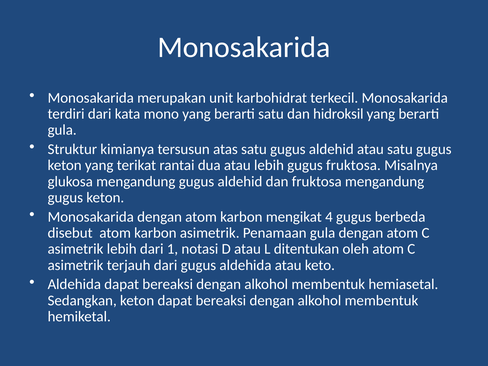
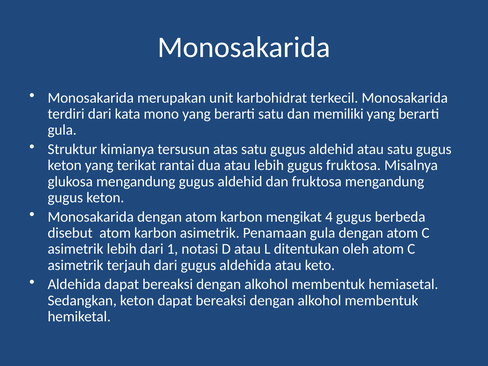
hidroksil: hidroksil -> memiliki (338, 114)
